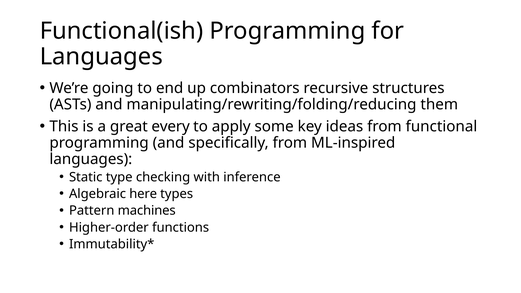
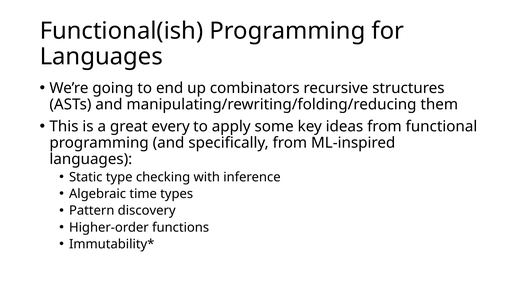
here: here -> time (143, 194)
machines: machines -> discovery (147, 211)
